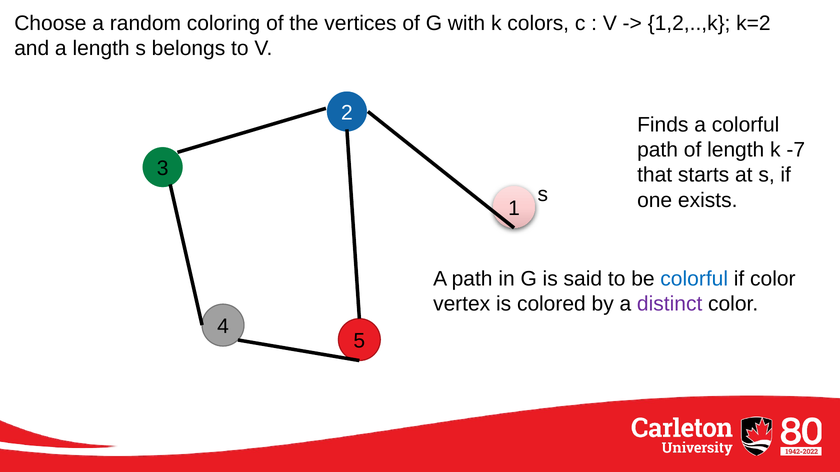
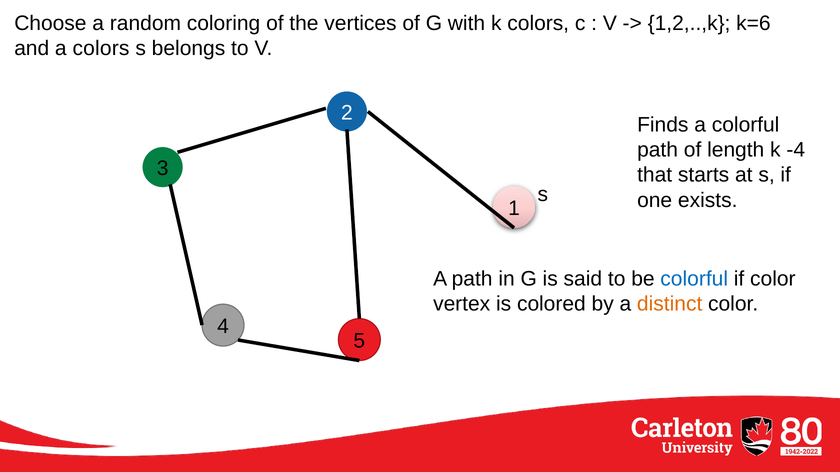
k=2: k=2 -> k=6 (753, 23)
a length: length -> colors (101, 48)
-7: -7 -> -4 (796, 150)
distinct colour: purple -> orange (670, 304)
